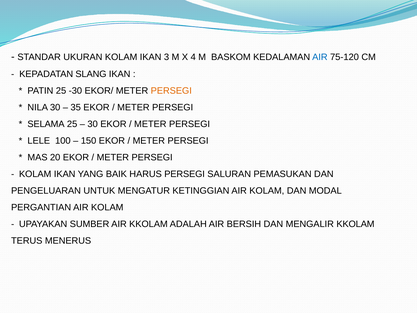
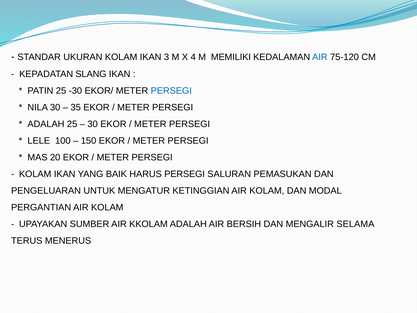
BASKOM: BASKOM -> MEMILIKI (231, 57)
PERSEGI colour: orange -> blue (171, 91)
SELAMA: SELAMA -> ADALAH (46, 124)
MENGALIR KKOLAM: KKOLAM -> SELAMA (355, 224)
